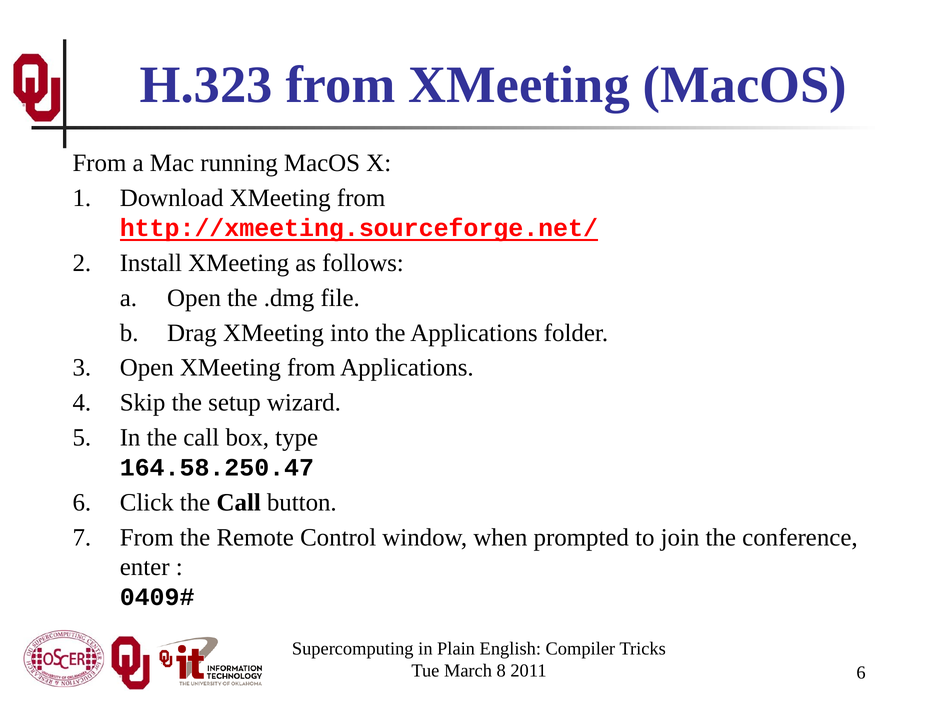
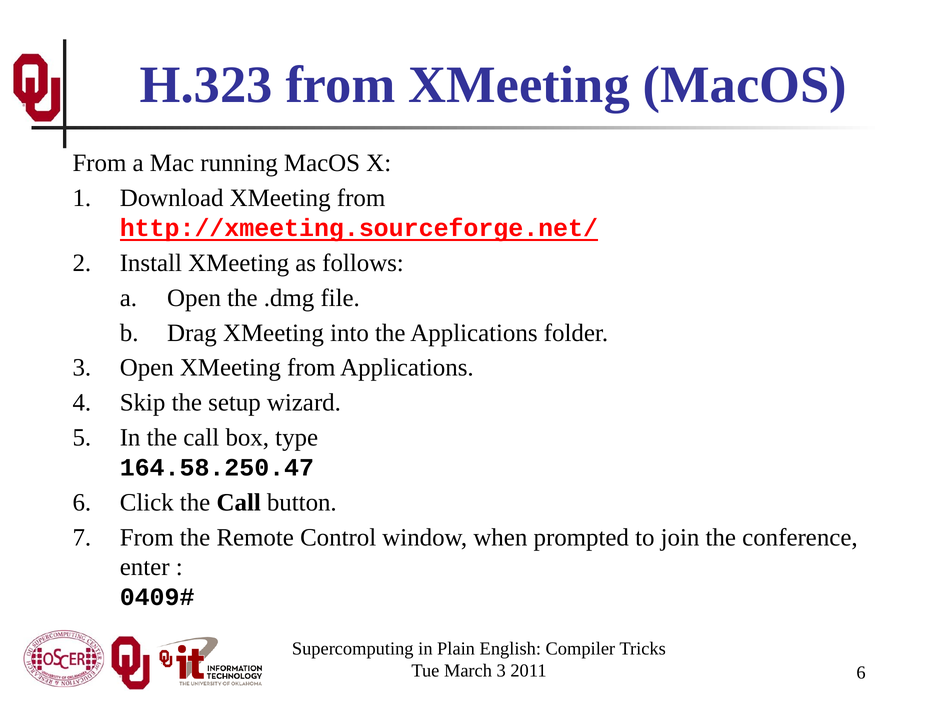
March 8: 8 -> 3 (501, 671)
